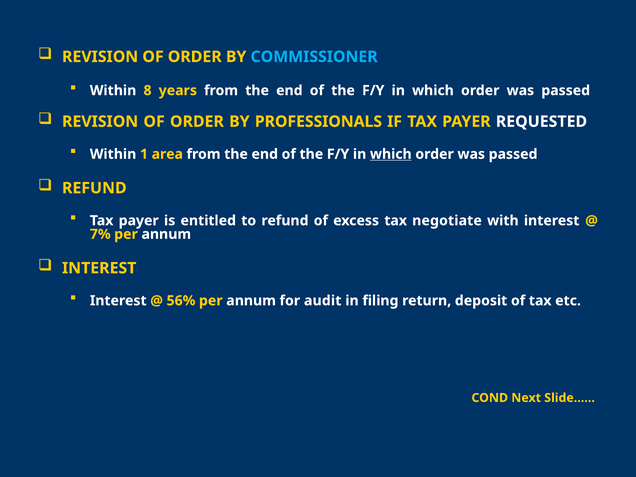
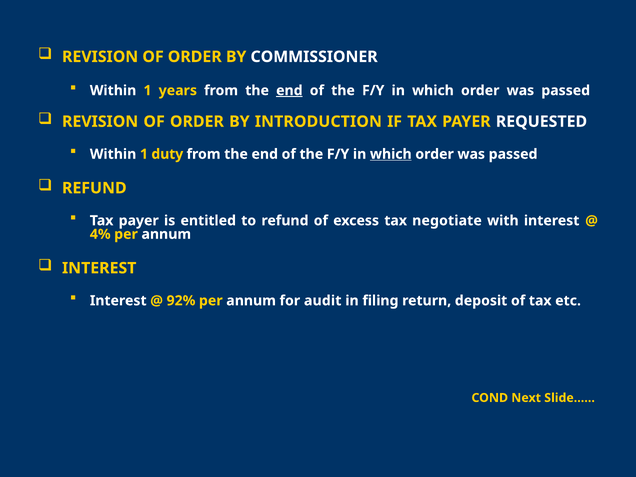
COMMISSIONER colour: light blue -> white (314, 57)
8: 8 -> 1 (148, 90)
end underline: none -> present (289, 90)
PROFESSIONALS: PROFESSIONALS -> INTRODUCTION (318, 122)
area: area -> duty (167, 154)
7%: 7% -> 4% (100, 234)
56%: 56% -> 92% (181, 301)
